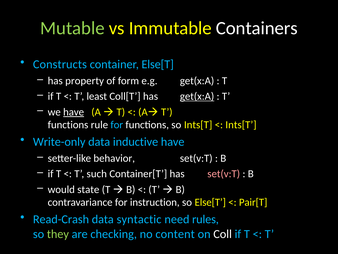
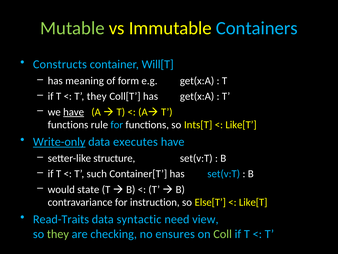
Containers colour: white -> light blue (257, 28)
container Else[T: Else[T -> Will[T (158, 64)
property: property -> meaning (85, 81)
T least: least -> they (97, 96)
get(x:A underline: present -> none (197, 96)
Ints[T: Ints[T -> Like[T (241, 125)
Write-only underline: none -> present (59, 142)
inductive: inductive -> executes (135, 142)
behavior: behavior -> structure (114, 158)
set(v:T colour: pink -> light blue (224, 173)
Pair[T: Pair[T -> Like[T (253, 202)
Read-Crash: Read-Crash -> Read-Traits (61, 219)
rules: rules -> view (205, 219)
content: content -> ensures (175, 234)
Coll colour: white -> light green (223, 234)
